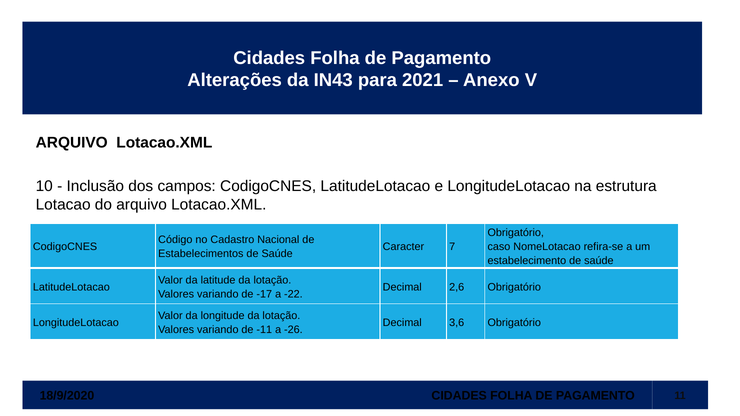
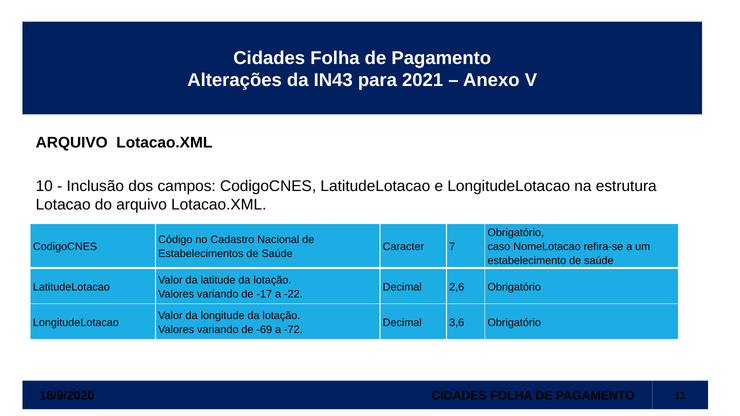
-11: -11 -> -69 (264, 330)
-26: -26 -> -72 (293, 330)
